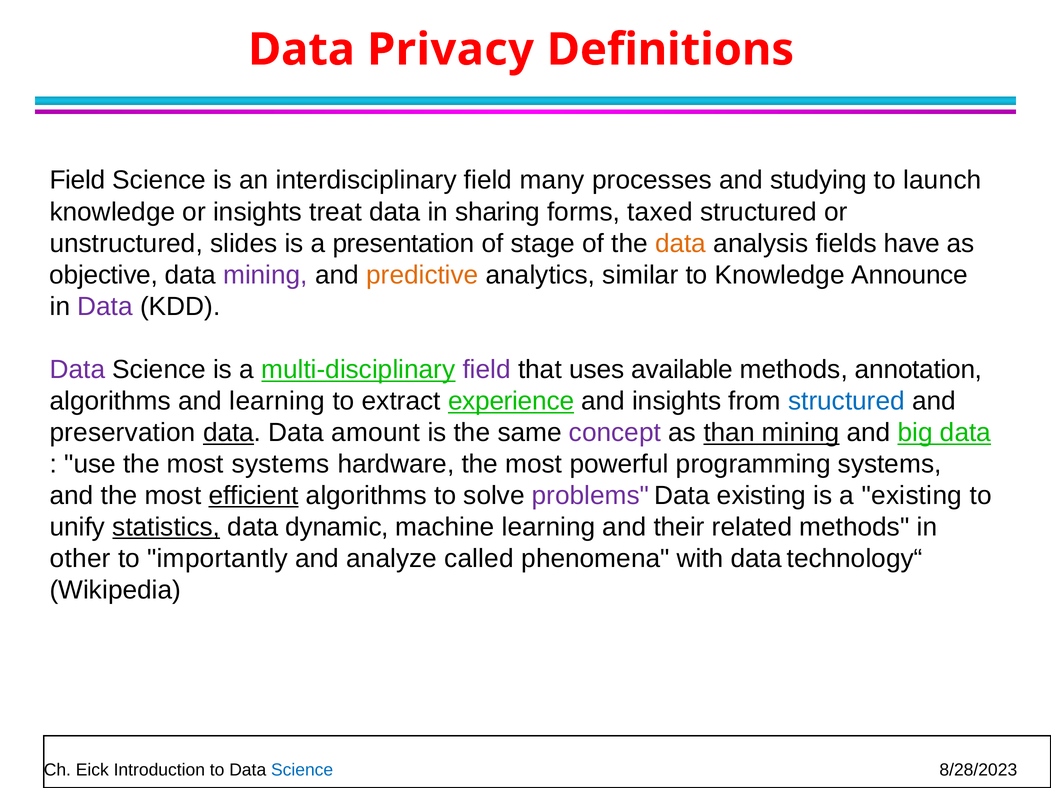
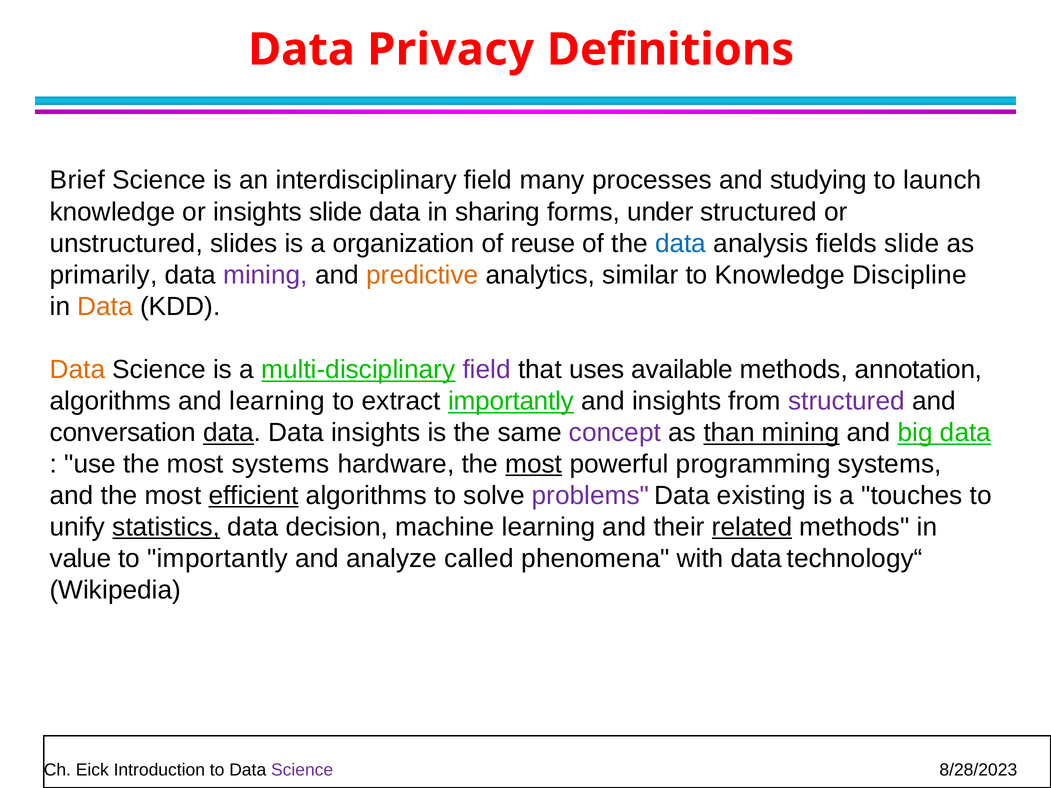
Field: Field -> Brief (77, 180)
insights treat: treat -> slide (336, 212)
taxed: taxed -> under (660, 212)
presentation: presentation -> organization (403, 243)
stage: stage -> reuse (543, 243)
data colour: orange -> blue (681, 243)
fields have: have -> slide (912, 243)
objective: objective -> primarily (104, 275)
Announce: Announce -> Discipline (909, 275)
Data colour: purple -> orange (105, 307)
Data colour: purple -> orange (77, 370)
extract experience: experience -> importantly (511, 401)
structured colour: blue -> purple (847, 401)
preservation: preservation -> conversation (123, 433)
Data amount: amount -> insights (376, 433)
most underline: none -> present (534, 464)
a existing: existing -> touches (912, 496)
dynamic: dynamic -> decision (337, 527)
related underline: none -> present (752, 527)
other: other -> value (81, 559)
Science colour: blue -> purple (302, 770)
